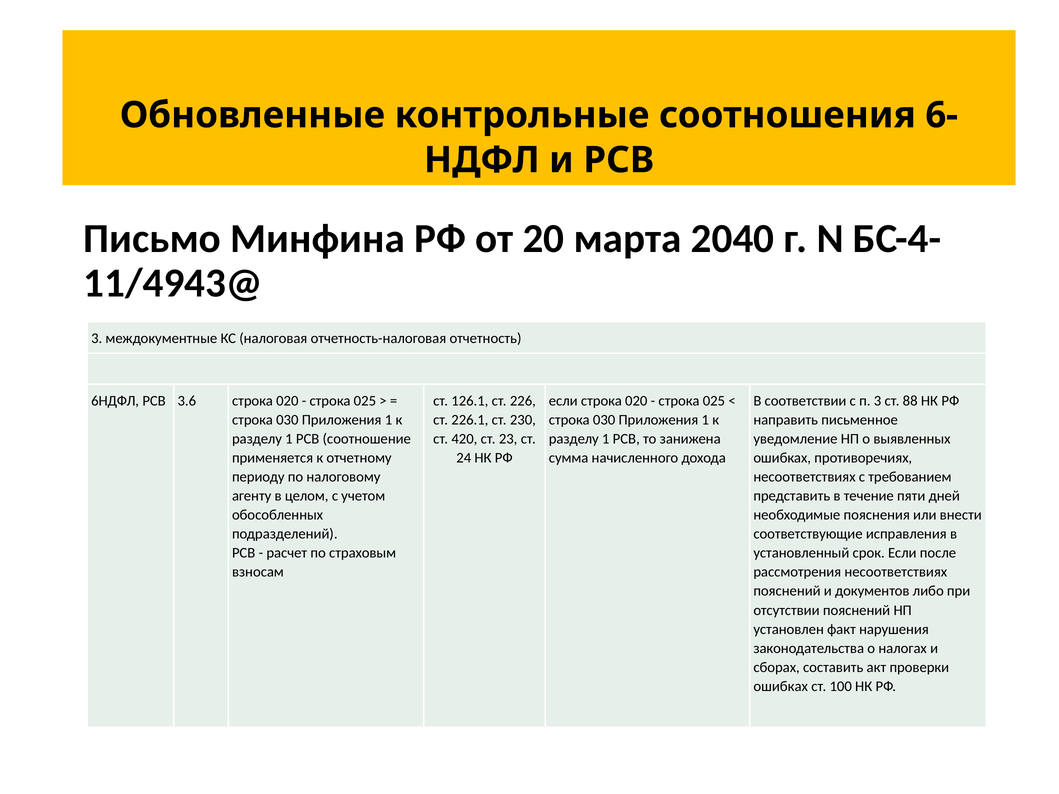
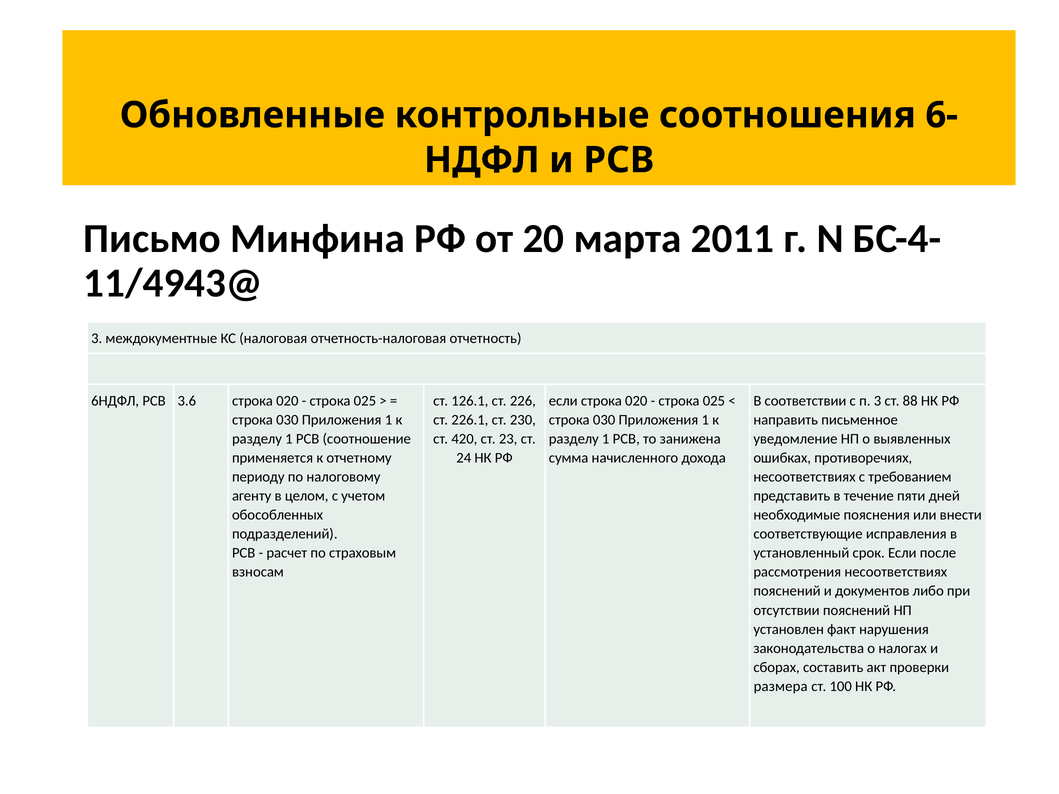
2040: 2040 -> 2011 (733, 239)
ошибках: ошибках -> размера (781, 687)
